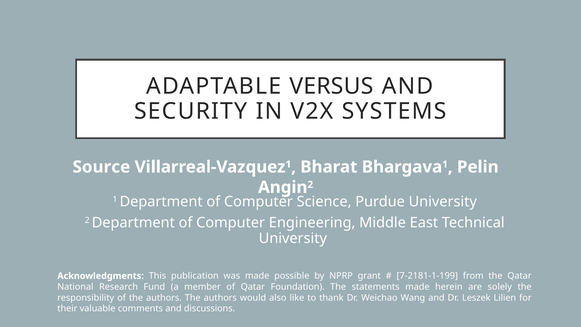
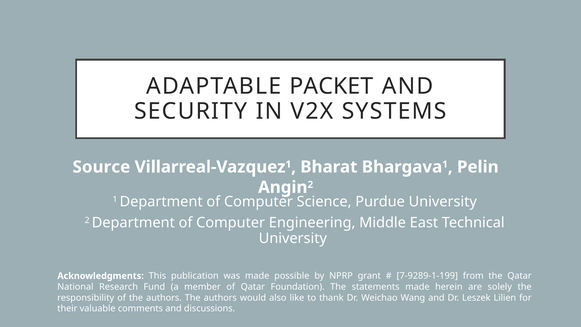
VERSUS: VERSUS -> PACKET (331, 86)
7-2181-1-199: 7-2181-1-199 -> 7-9289-1-199 (427, 276)
